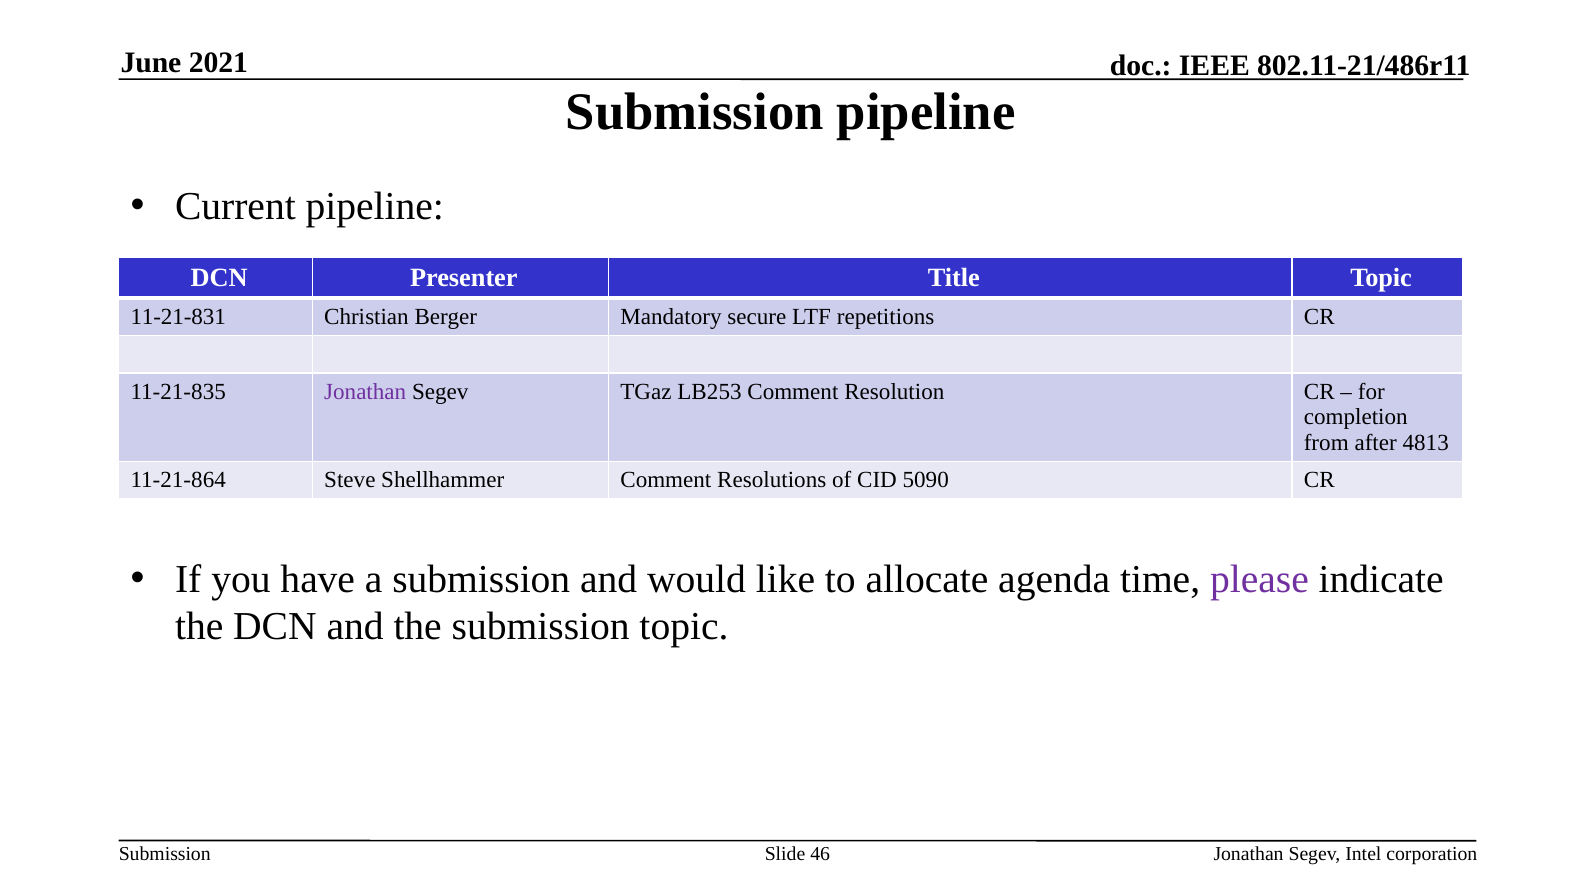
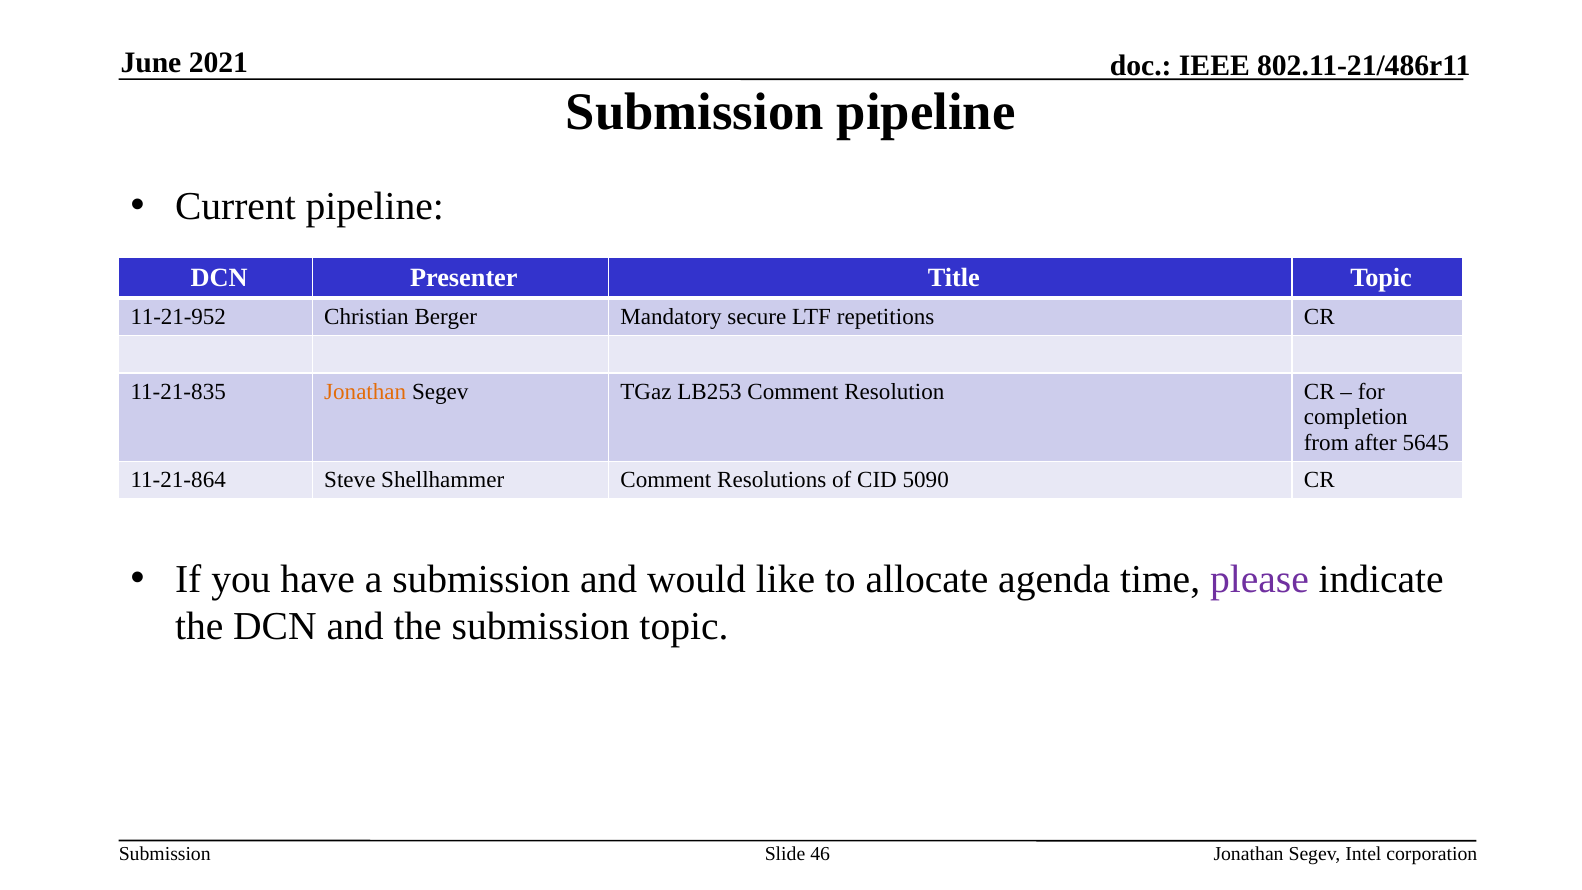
11-21-831: 11-21-831 -> 11-21-952 (178, 317)
Jonathan colour: purple -> orange (365, 392)
4813: 4813 -> 5645 (1426, 443)
